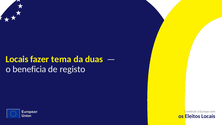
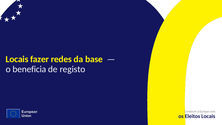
tema: tema -> redes (61, 59)
duas: duas -> base (94, 59)
